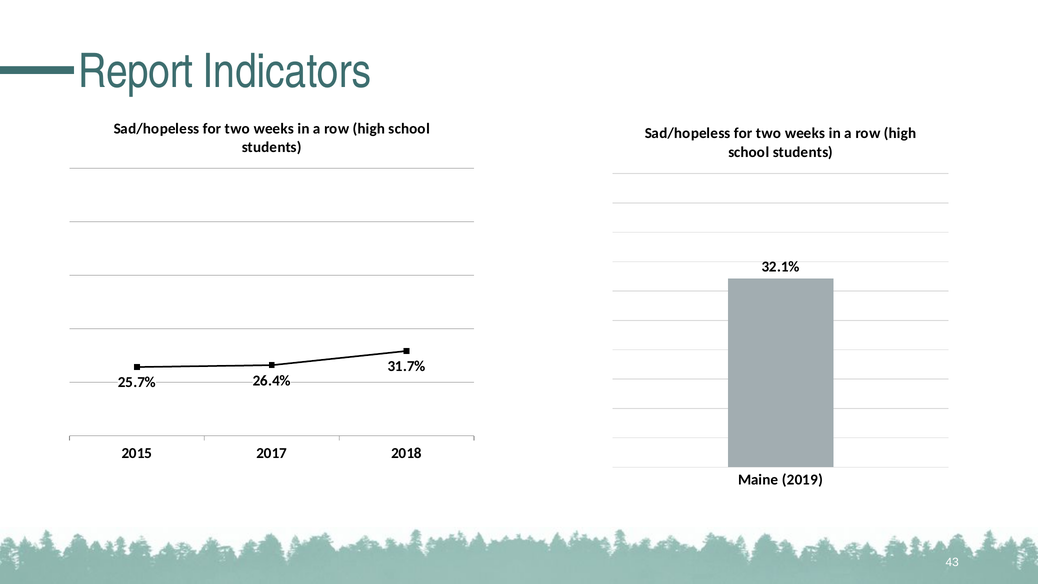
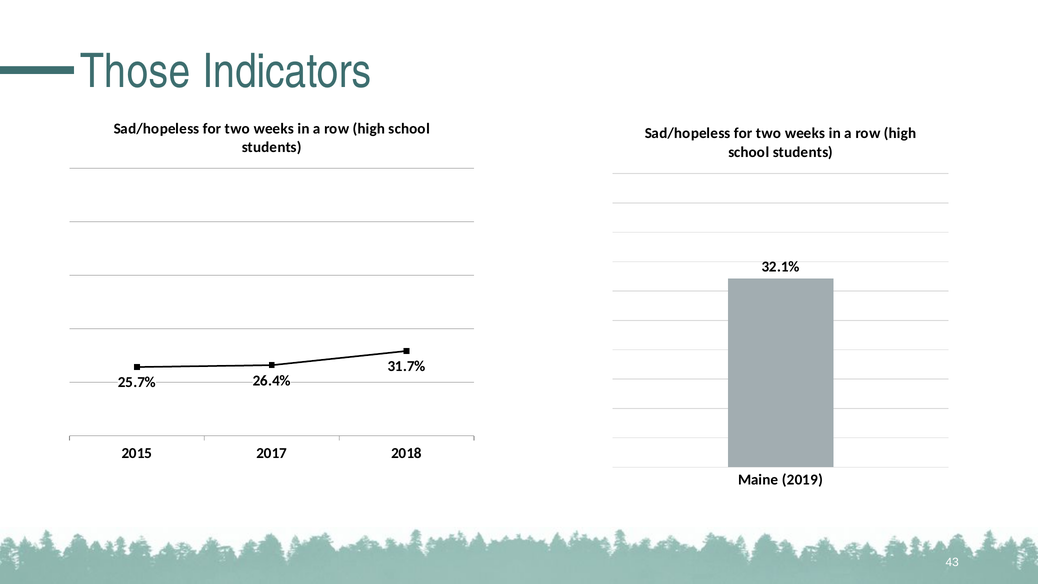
Report: Report -> Those (135, 72)
